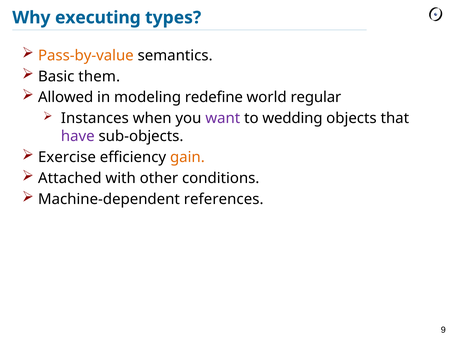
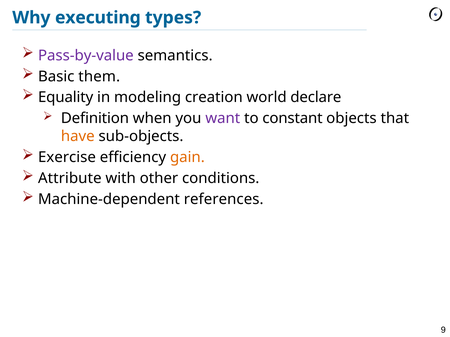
Pass-by-value colour: orange -> purple (86, 56)
Allowed: Allowed -> Equality (66, 98)
redefine: redefine -> creation (214, 98)
regular: regular -> declare (316, 98)
Instances: Instances -> Definition (95, 118)
wedding: wedding -> constant (292, 118)
have colour: purple -> orange (78, 136)
Attached: Attached -> Attribute (70, 178)
